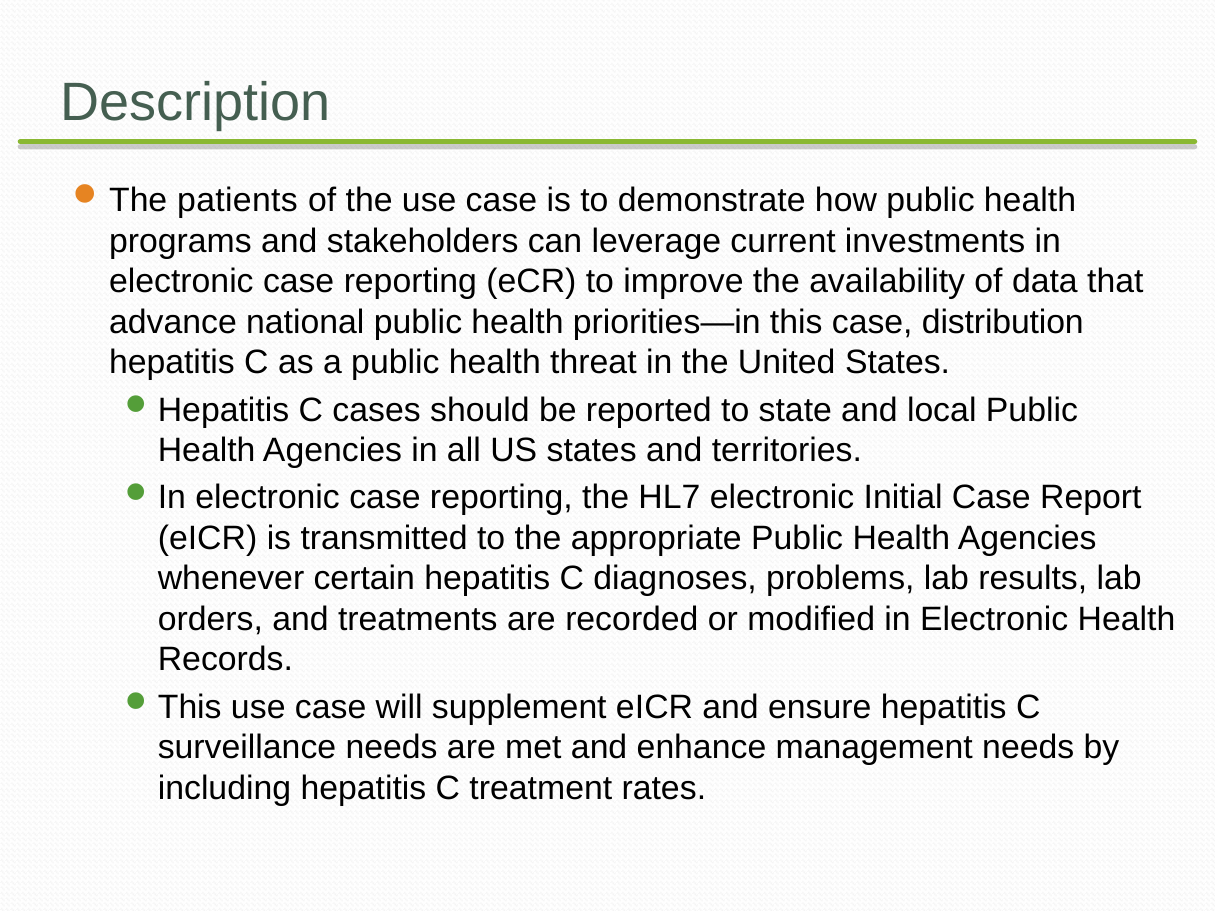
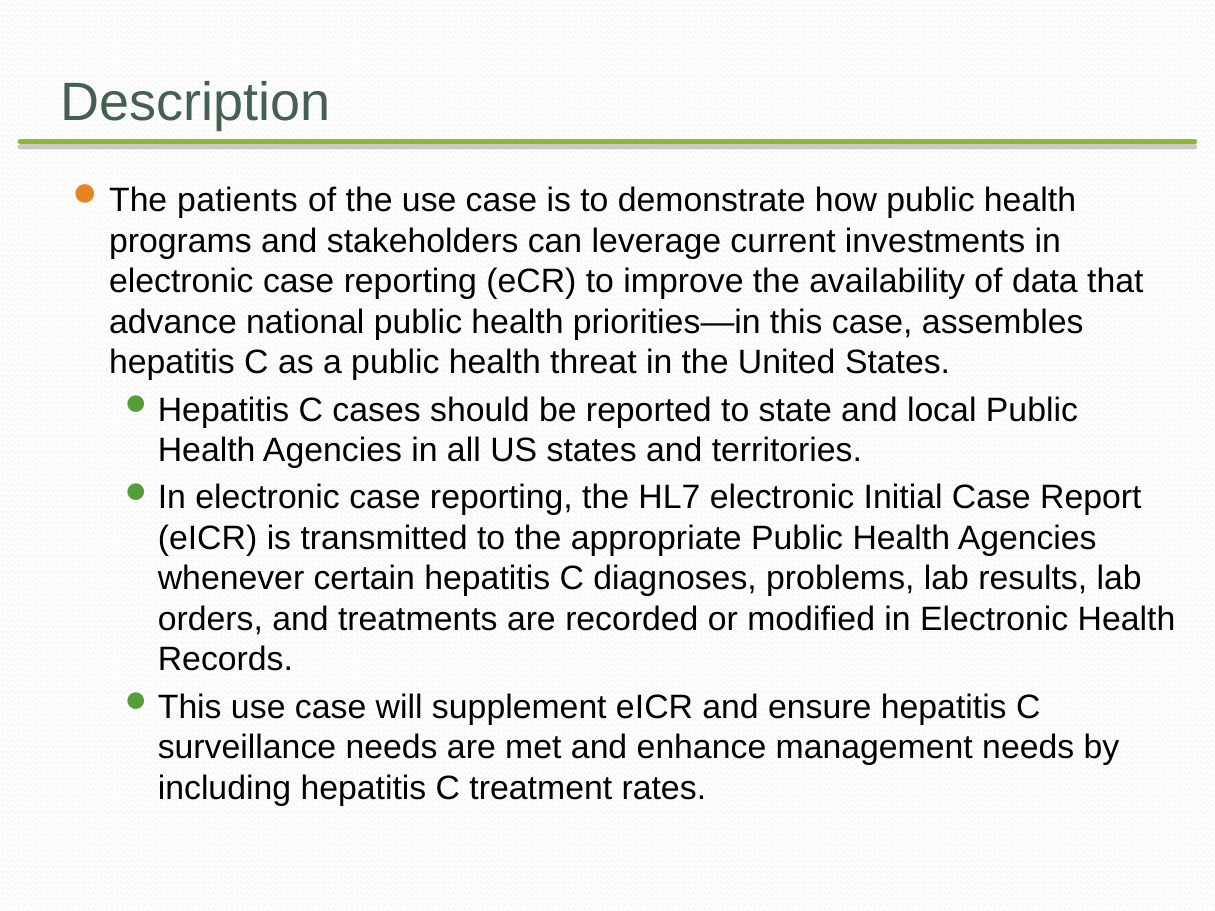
distribution: distribution -> assembles (1003, 322)
